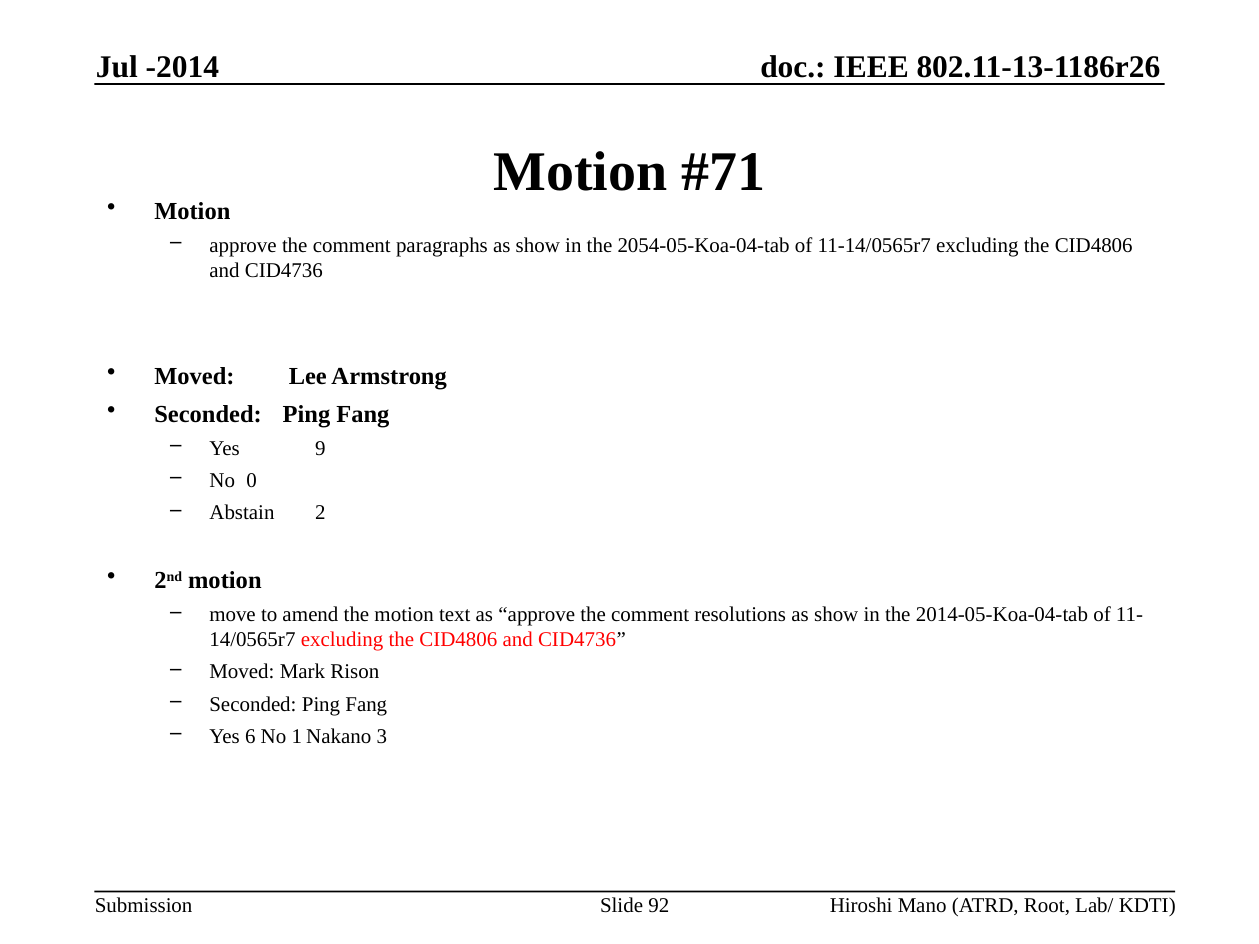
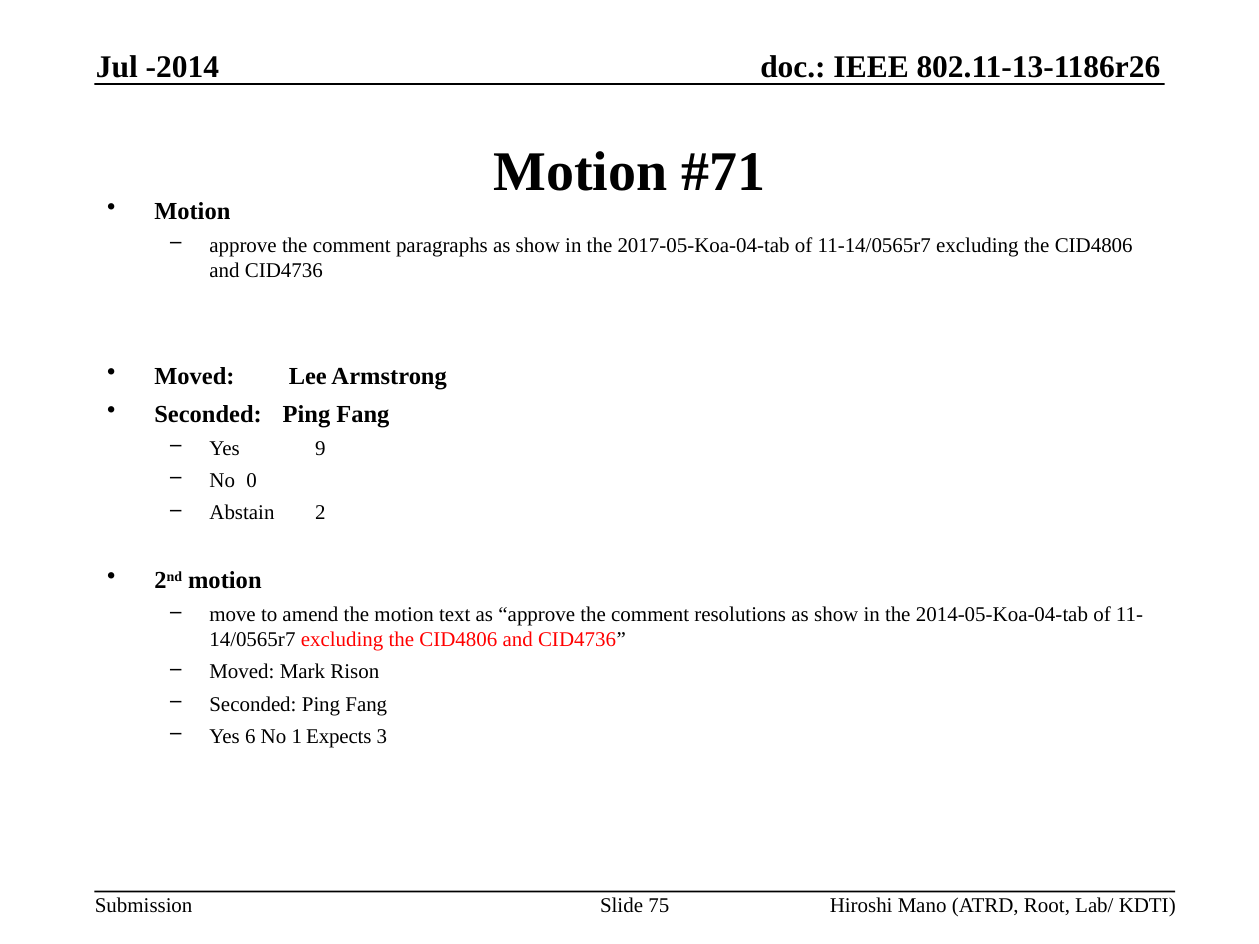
2054-05-Koa-04-tab: 2054-05-Koa-04-tab -> 2017-05-Koa-04-tab (704, 246)
Nakano: Nakano -> Expects (339, 737)
92: 92 -> 75 (659, 906)
